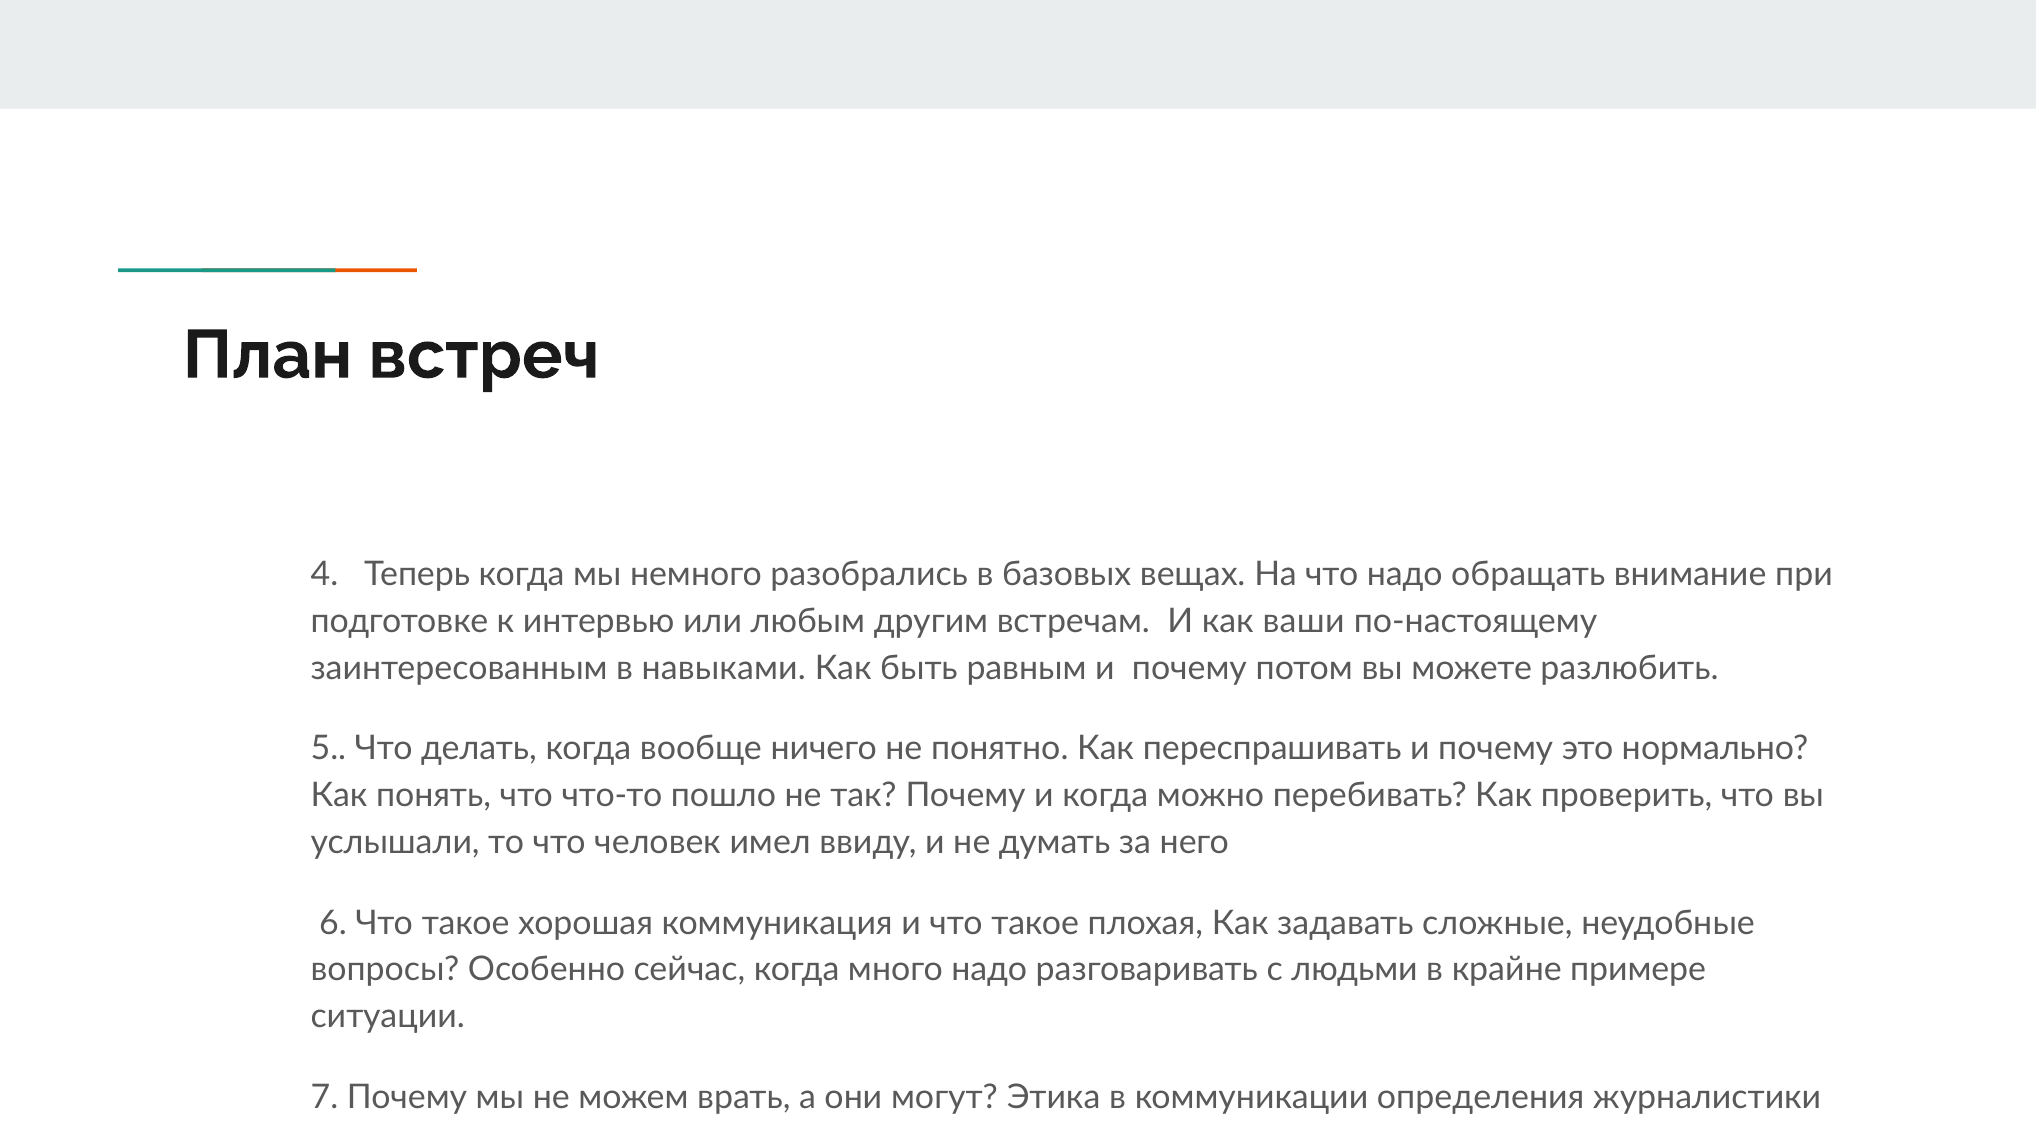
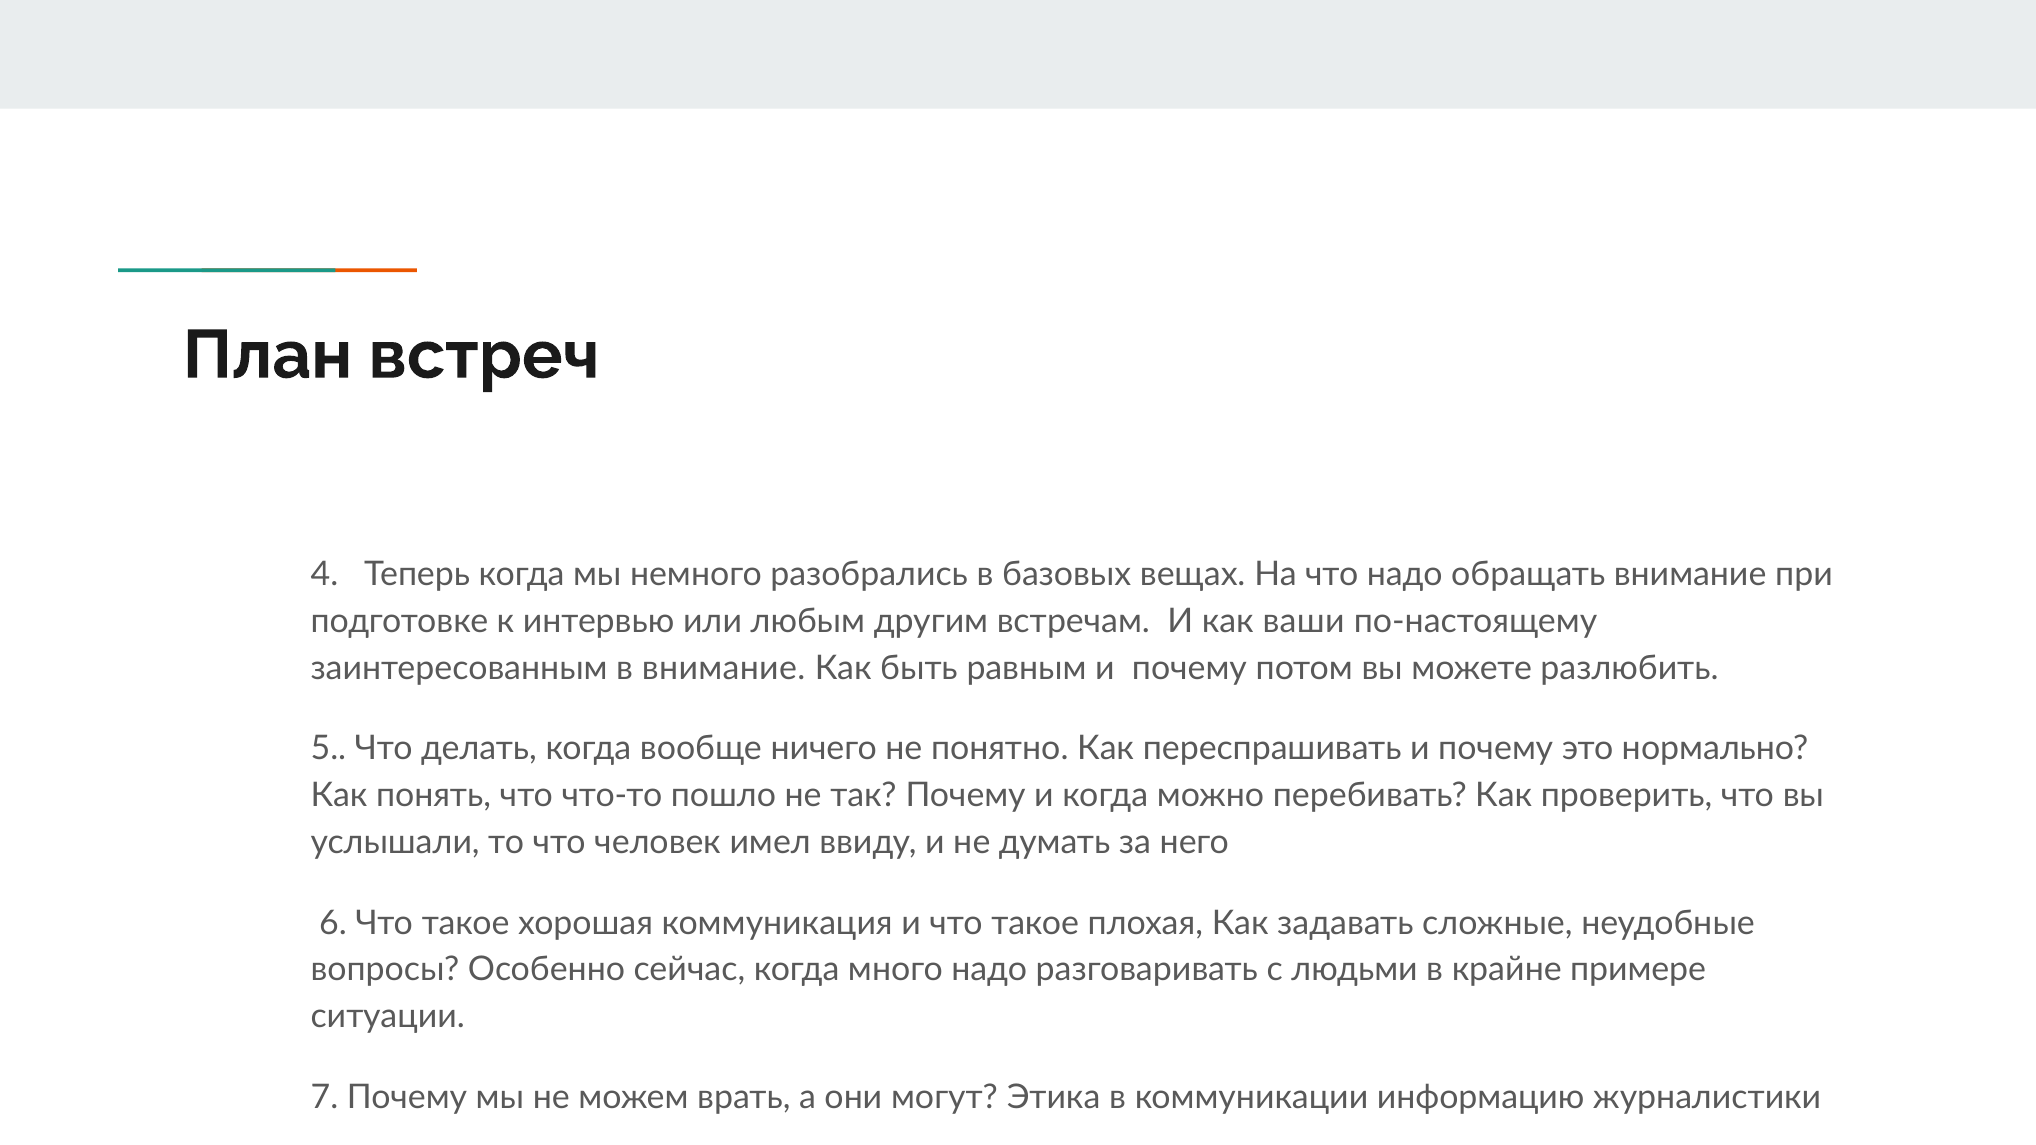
в навыками: навыками -> внимание (724, 668)
определения: определения -> информацию (1481, 1098)
